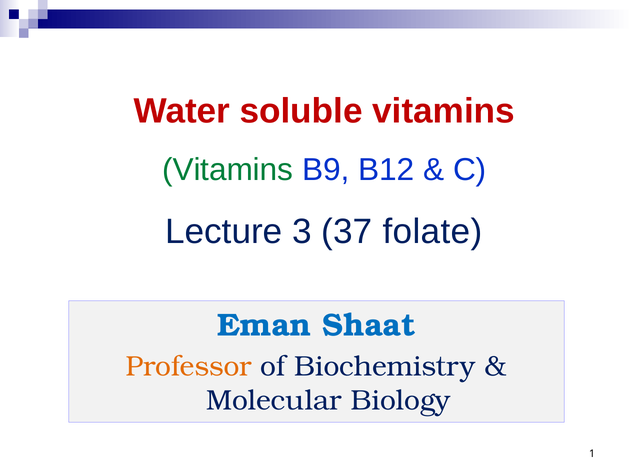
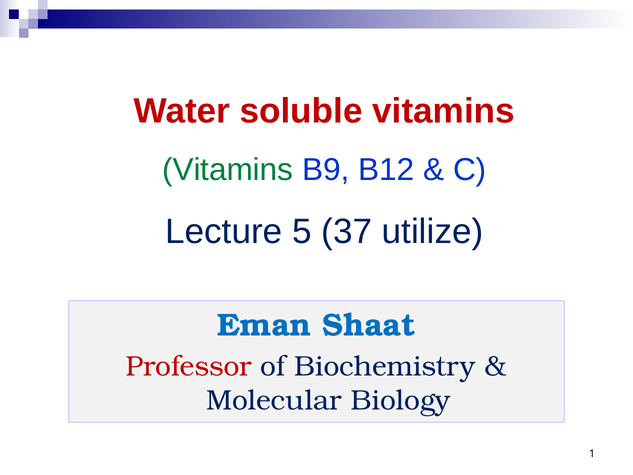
3: 3 -> 5 (302, 231)
folate: folate -> utilize (433, 231)
Professor colour: orange -> red (189, 366)
